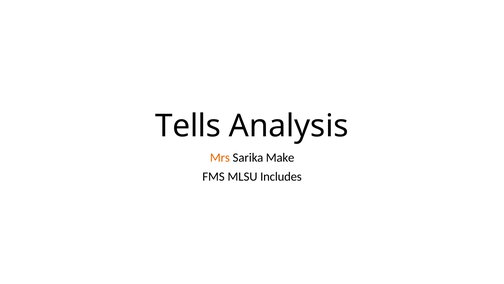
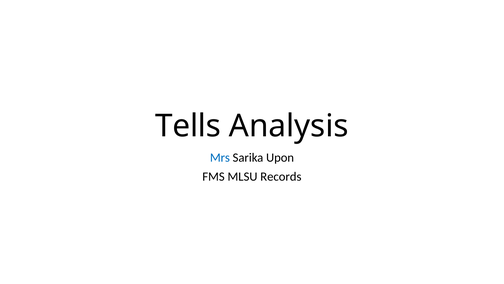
Mrs colour: orange -> blue (220, 158)
Make: Make -> Upon (280, 158)
Includes: Includes -> Records (281, 176)
